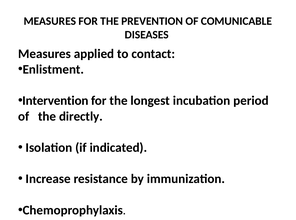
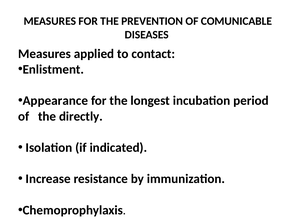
Intervention: Intervention -> Appearance (55, 101)
